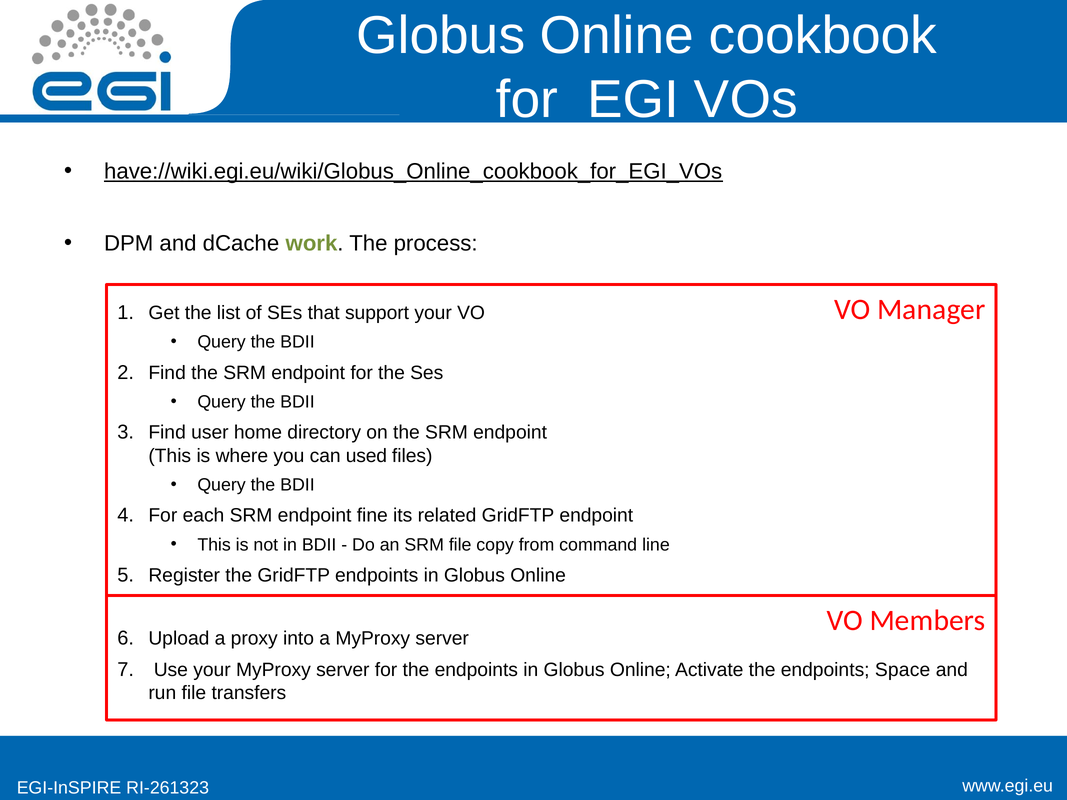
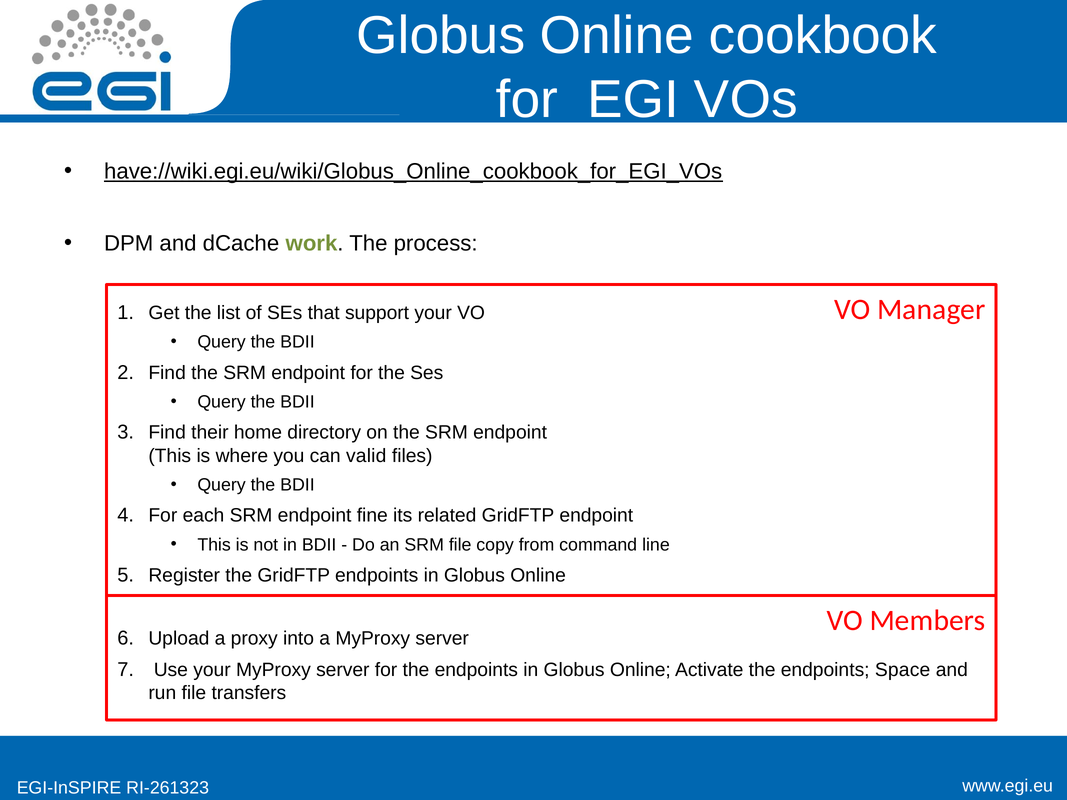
user: user -> their (210, 433)
used: used -> valid (366, 456)
